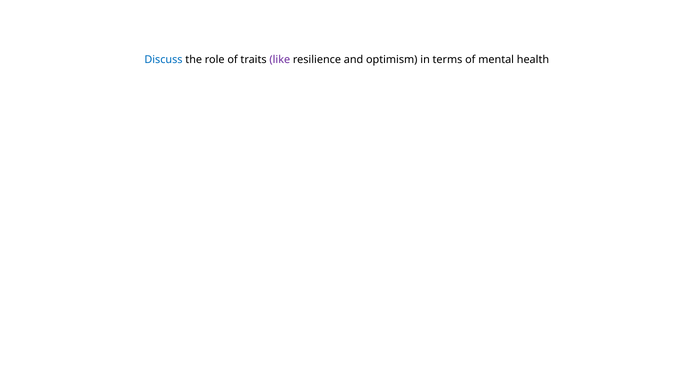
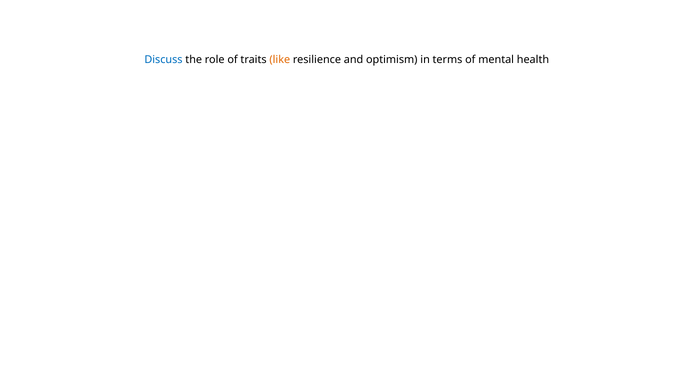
like colour: purple -> orange (280, 60)
